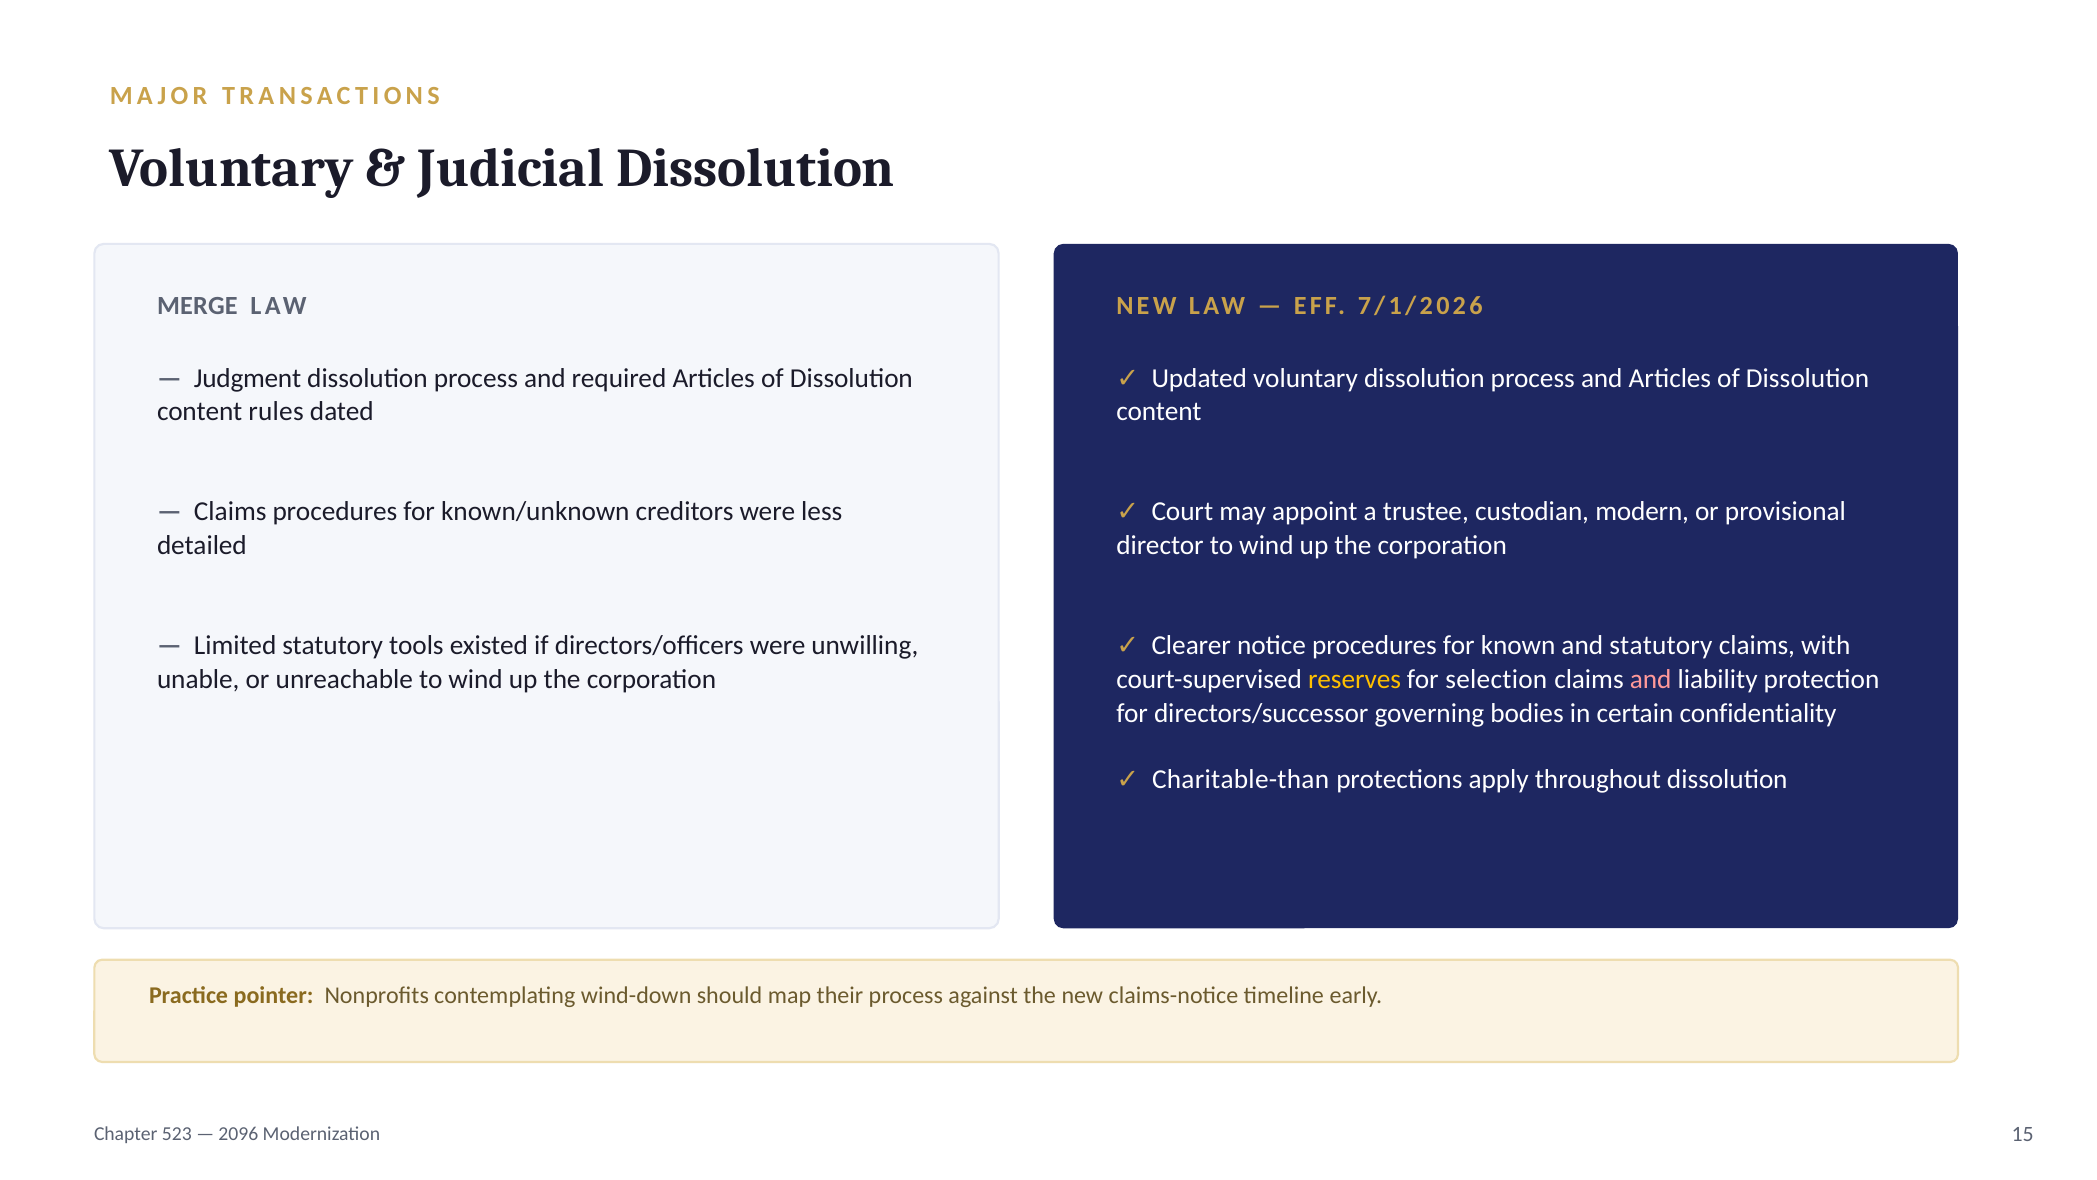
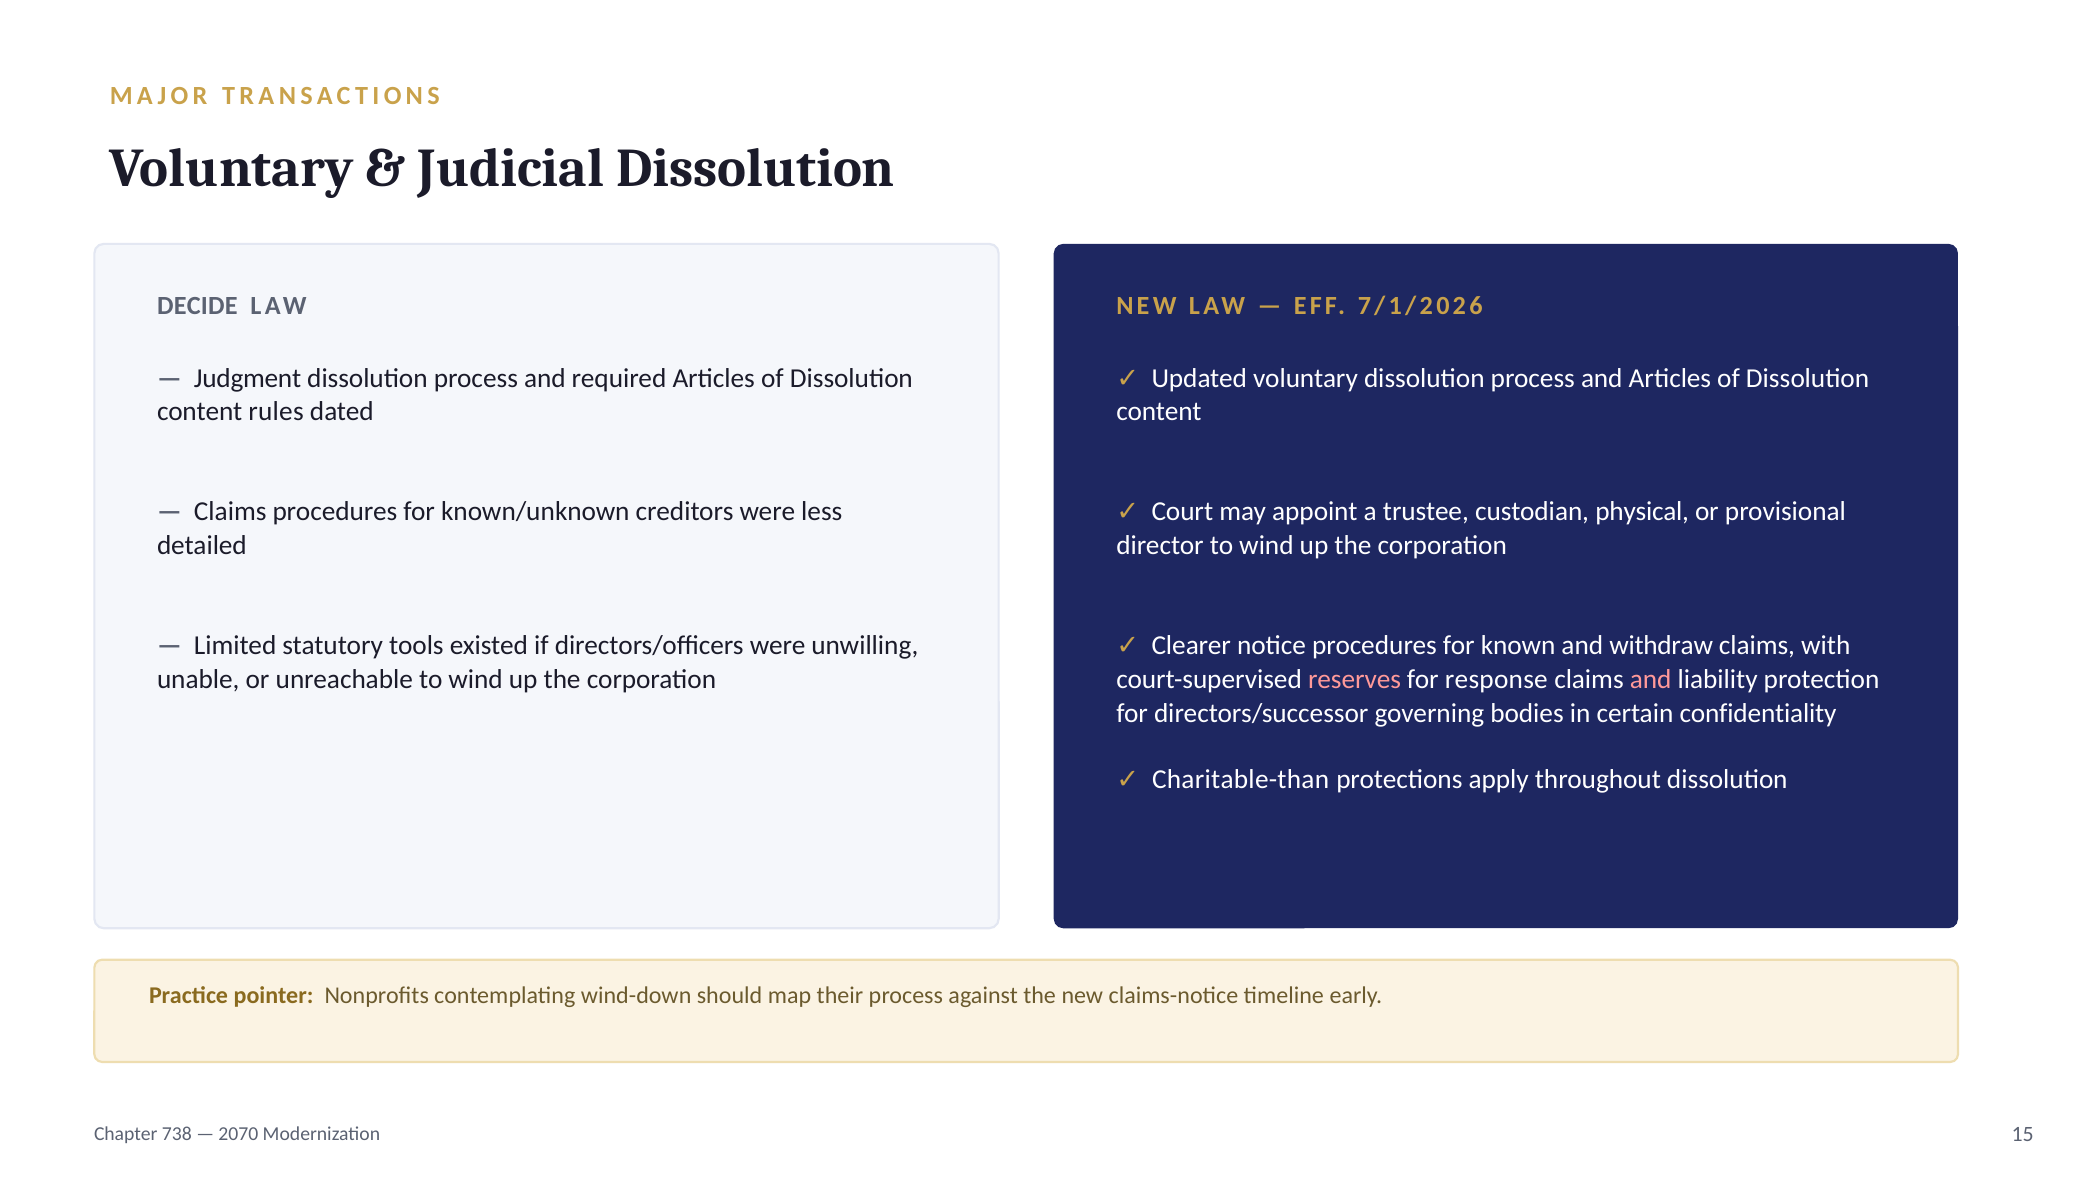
MERGE: MERGE -> DECIDE (197, 305)
modern: modern -> physical (1642, 512)
and statutory: statutory -> withdraw (1661, 645)
reserves colour: yellow -> pink (1354, 679)
selection: selection -> response (1496, 679)
523: 523 -> 738 (177, 1134)
2096: 2096 -> 2070 (238, 1134)
